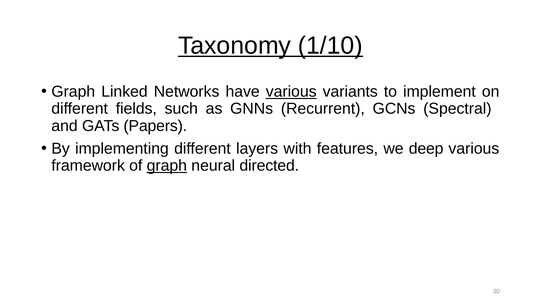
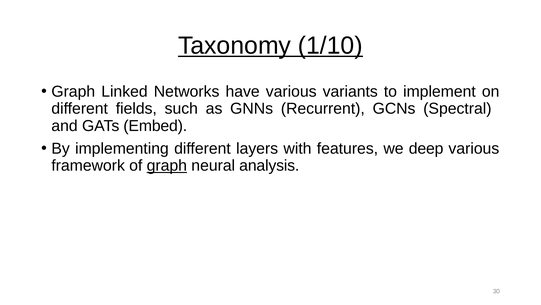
various underline: present -> none (291, 91)
Papers: Papers -> Embed (155, 126)
directed: directed -> analysis (269, 165)
